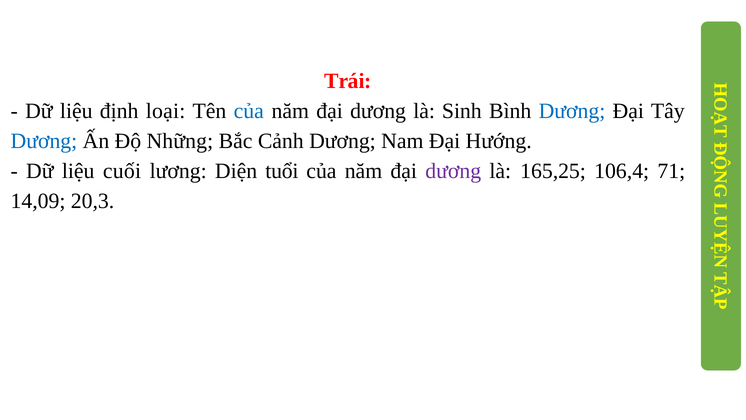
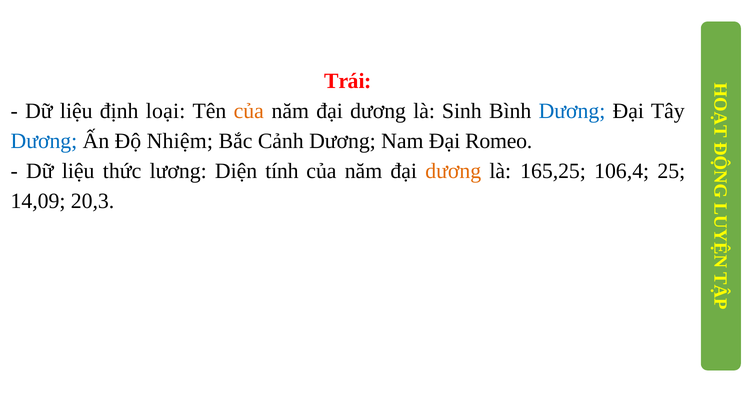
của colour: blue -> orange (249, 111)
Những: Những -> Nhiệm (180, 141)
Hướng: Hướng -> Romeo (499, 141)
cuối: cuối -> thức (122, 171)
tuổi: tuổi -> tính (282, 171)
dương colour: purple -> orange (453, 171)
71: 71 -> 25 (671, 171)
